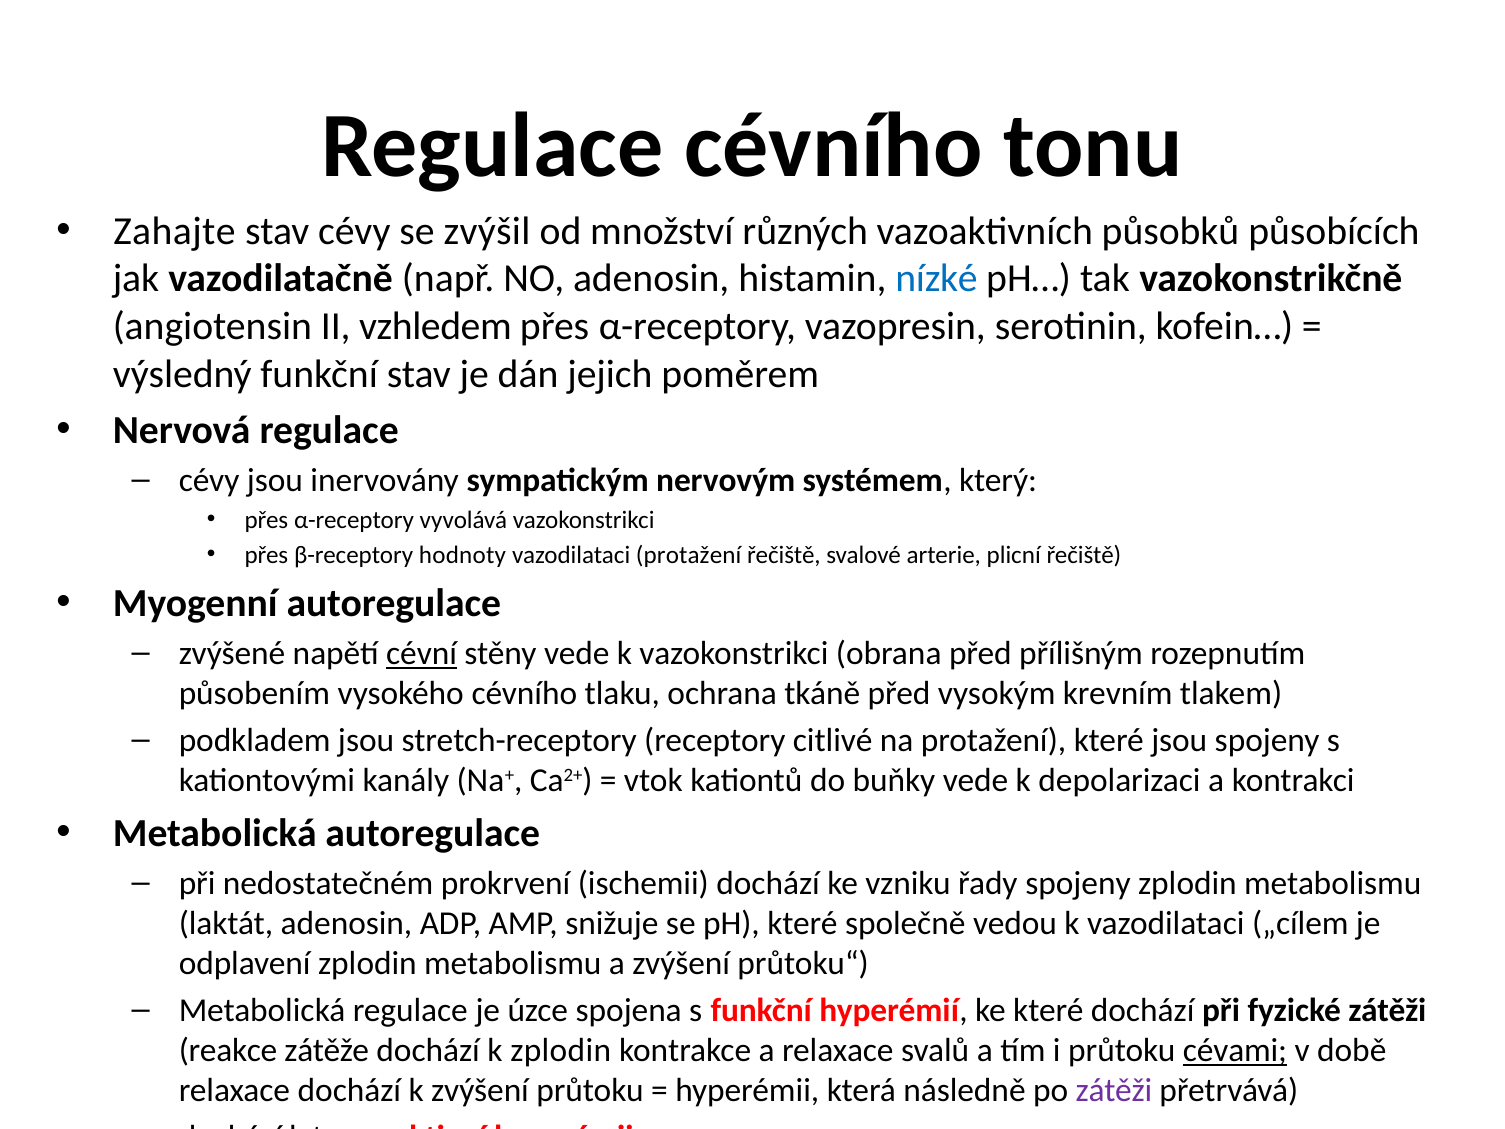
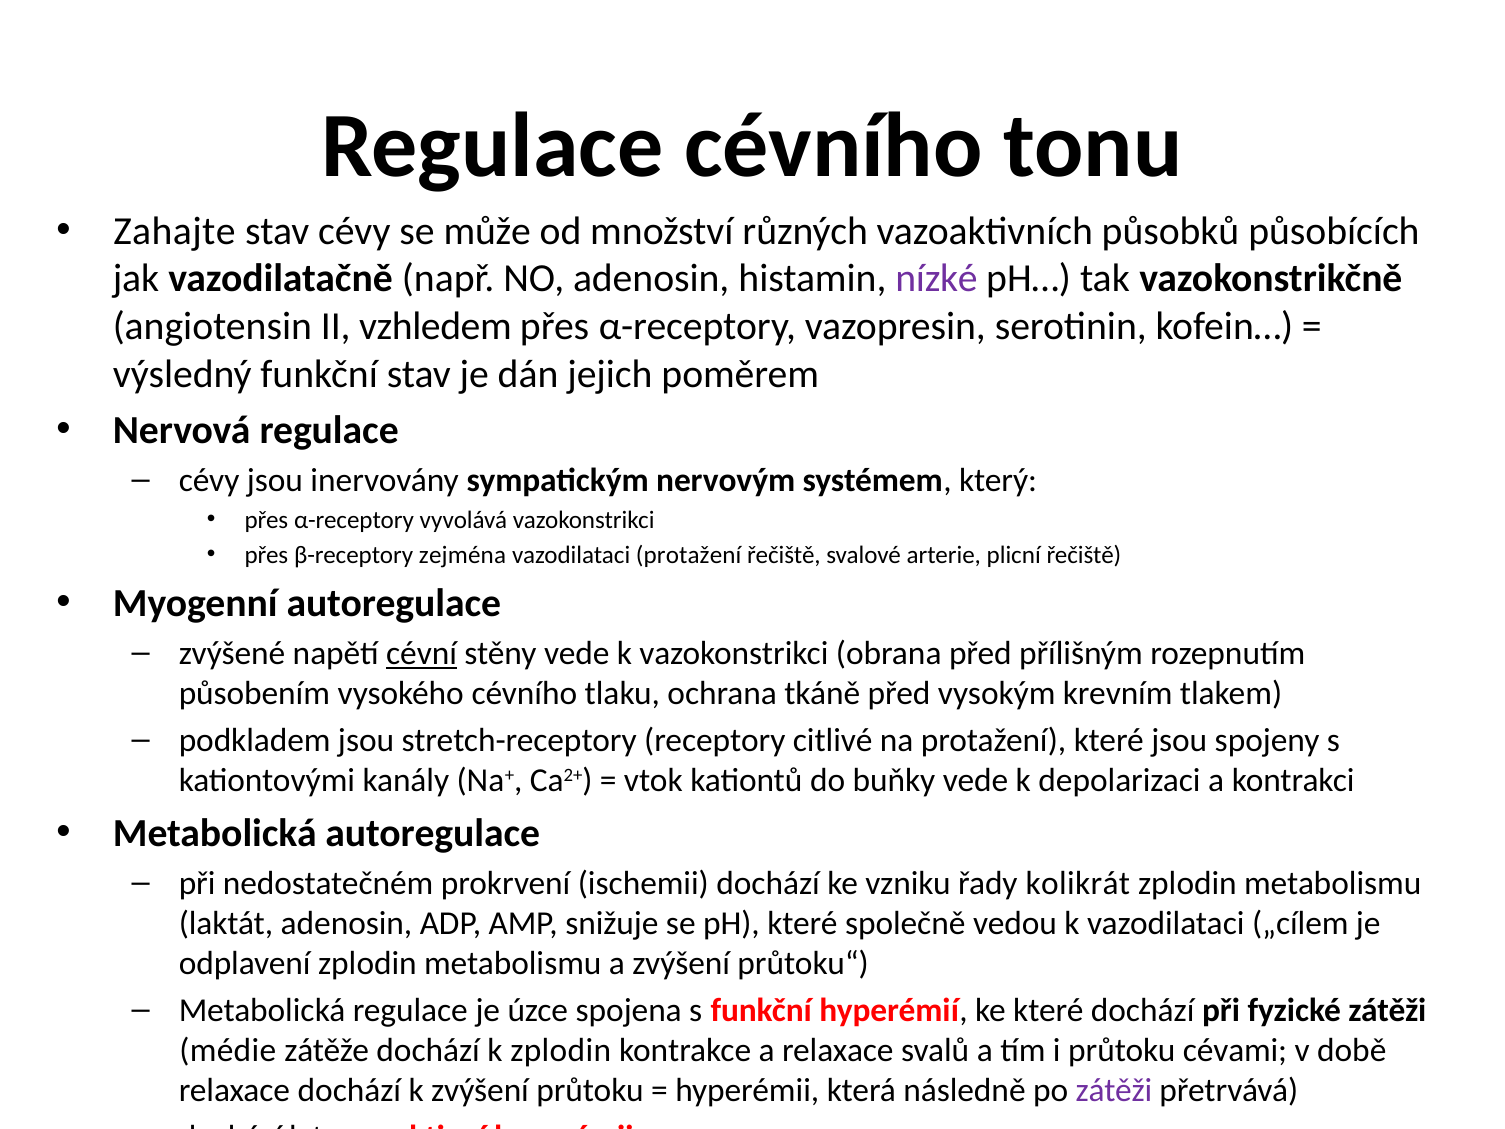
zvýšil: zvýšil -> může (487, 231)
nízké colour: blue -> purple (937, 279)
hodnoty: hodnoty -> zejména (462, 555)
řady spojeny: spojeny -> kolikrát (1078, 883)
reakce: reakce -> médie (228, 1050)
cévami underline: present -> none (1235, 1050)
